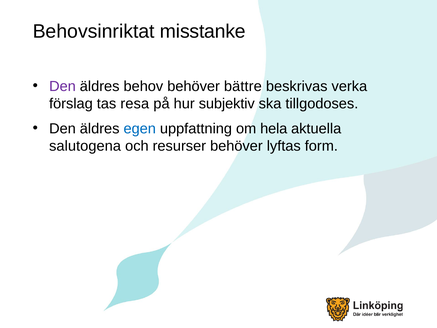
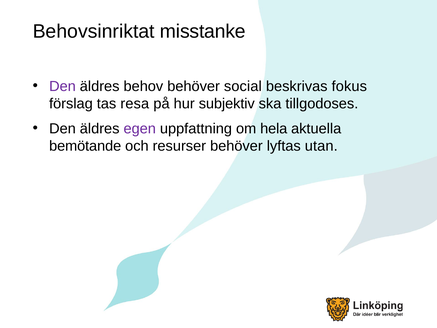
bättre: bättre -> social (243, 86)
verka: verka -> fokus (349, 86)
egen colour: blue -> purple (140, 128)
salutogena: salutogena -> bemötande (85, 146)
form: form -> utan (321, 146)
